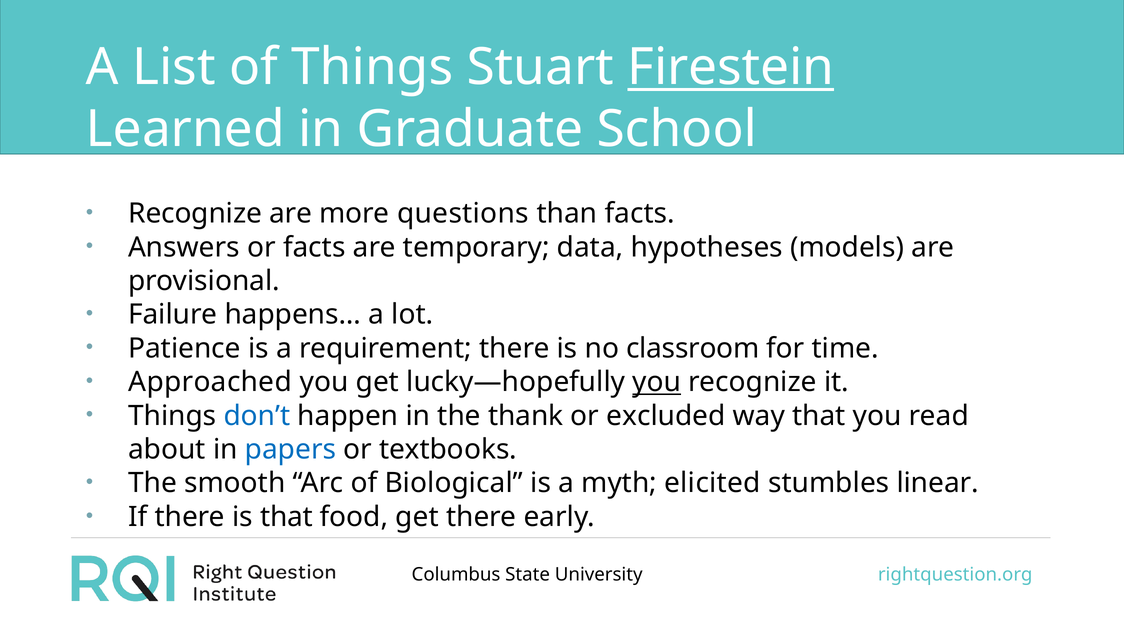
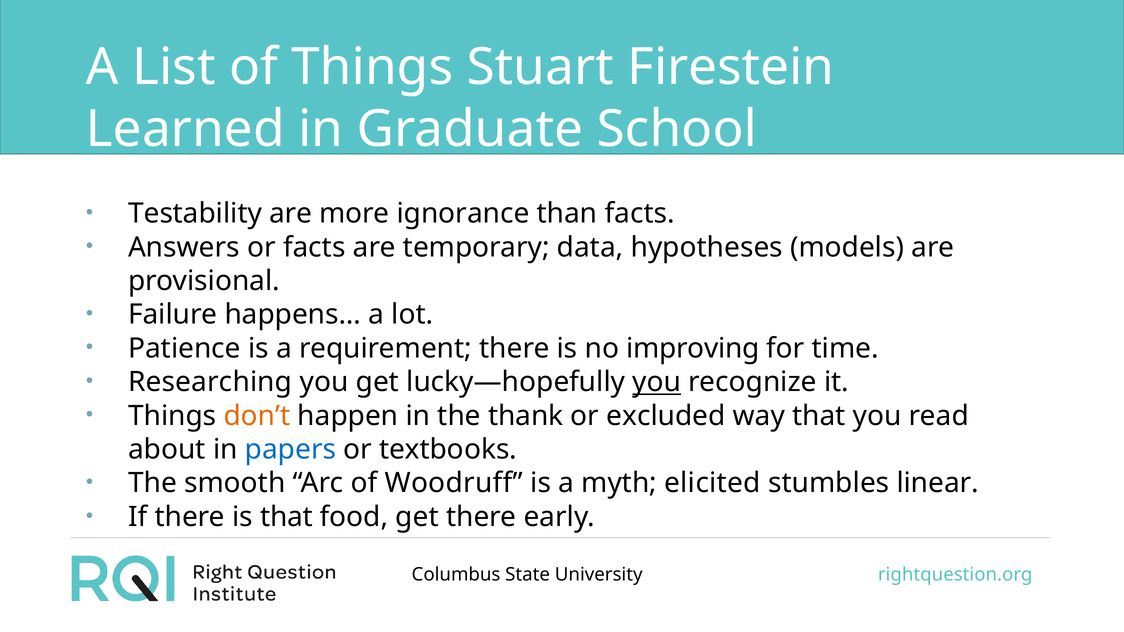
Firestein underline: present -> none (731, 67)
Recognize: Recognize -> Testability (195, 214)
questions: questions -> ignorance (463, 214)
classroom: classroom -> improving (693, 349)
Approached: Approached -> Researching (210, 382)
don’t colour: blue -> orange (257, 416)
Biological: Biological -> Woodruff (454, 483)
